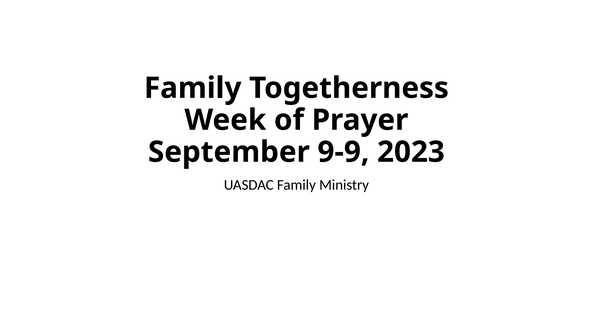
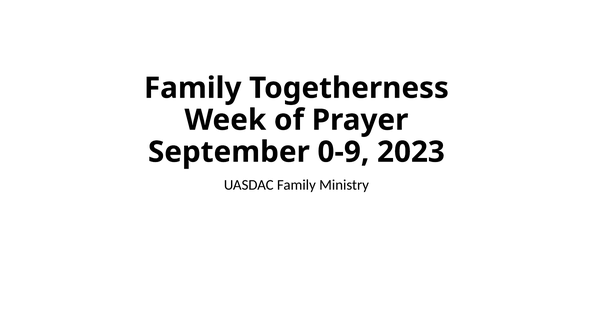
9-9: 9-9 -> 0-9 (343, 152)
